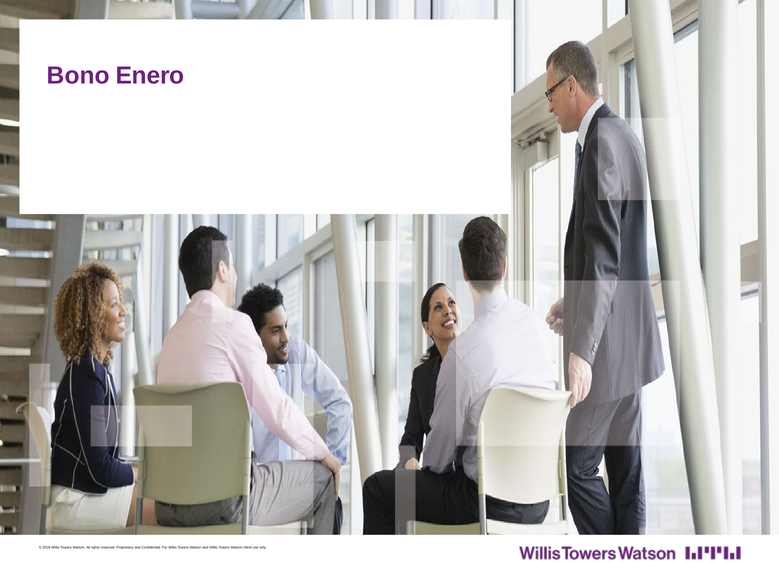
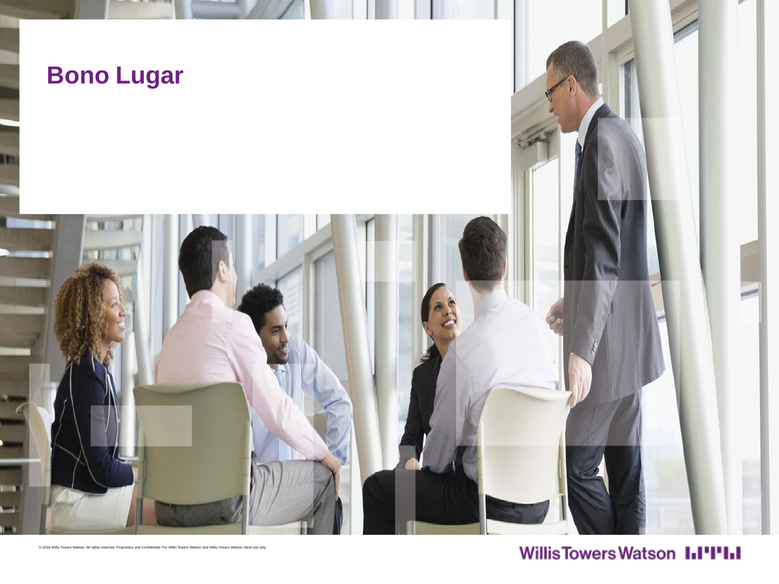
Enero: Enero -> Lugar (150, 75)
